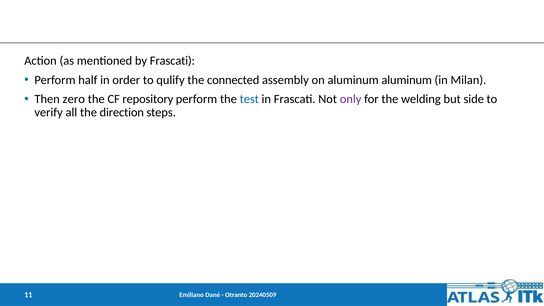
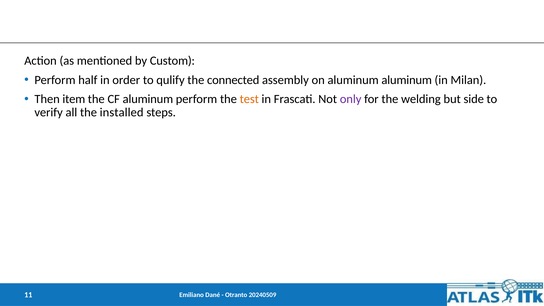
by Frascati: Frascati -> Custom (172, 61)
zero: zero -> item (74, 99)
CF repository: repository -> aluminum (148, 99)
test colour: blue -> orange (249, 99)
direction: direction -> installed (122, 113)
